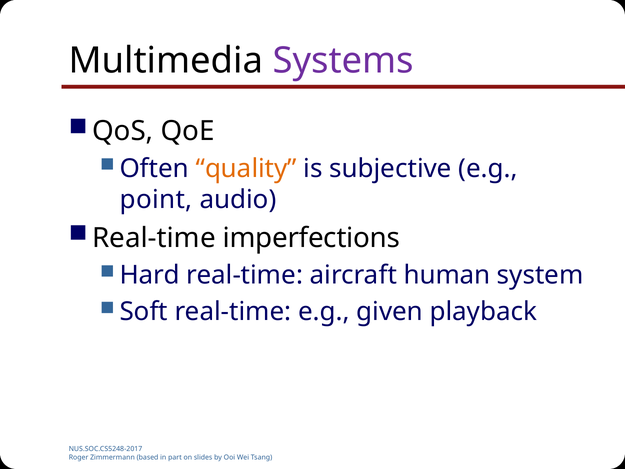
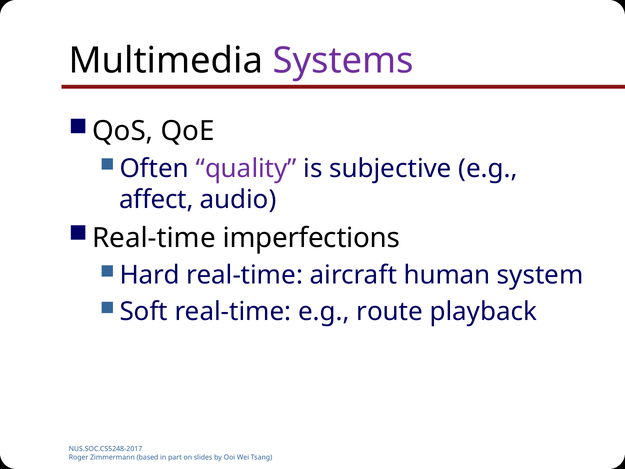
quality colour: orange -> purple (246, 168)
point: point -> affect (156, 200)
given: given -> route (390, 312)
